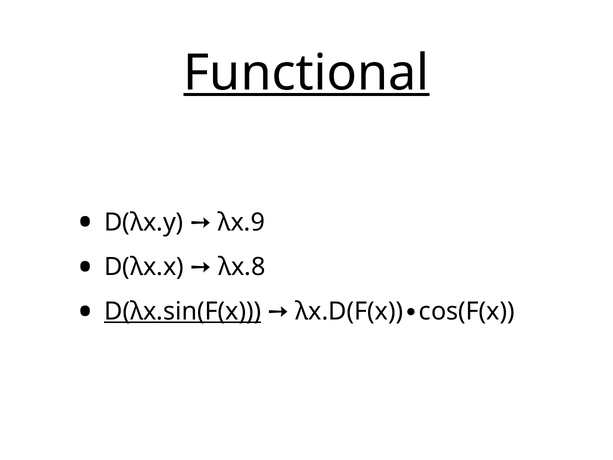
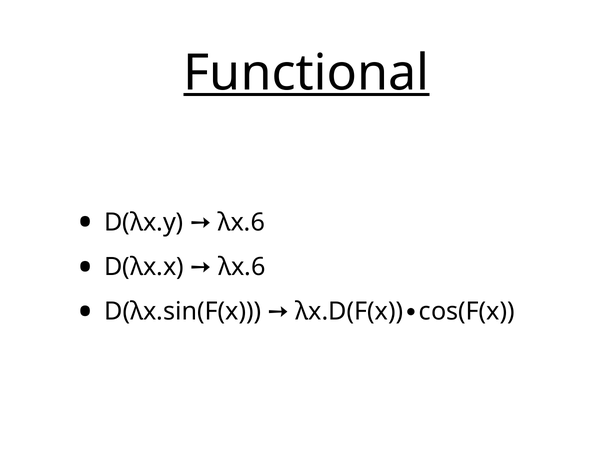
D(λx.y λx.9: λx.9 -> λx.6 (241, 222)
D(λx.x λx.8: λx.8 -> λx.6 (242, 267)
D(λx.sin(F(x underline: present -> none (183, 312)
